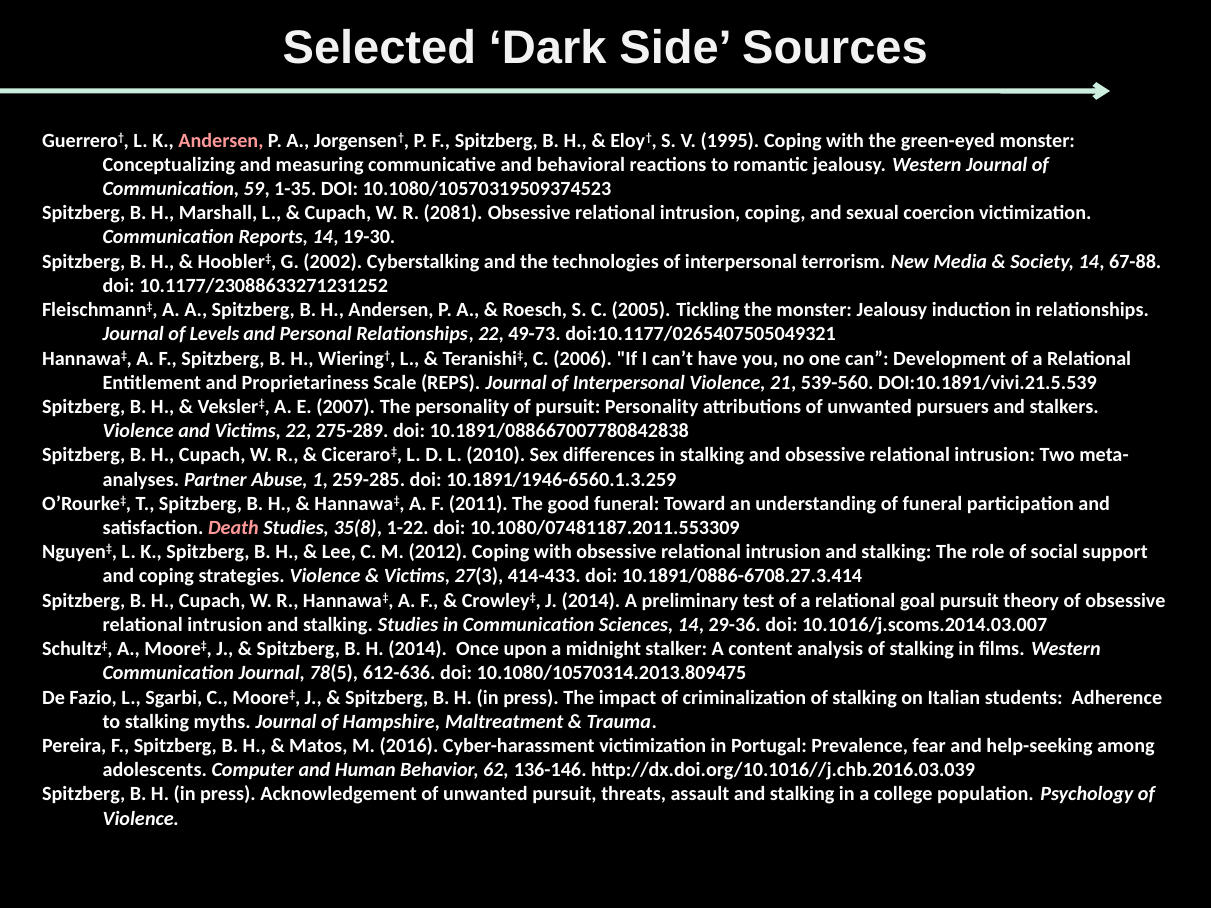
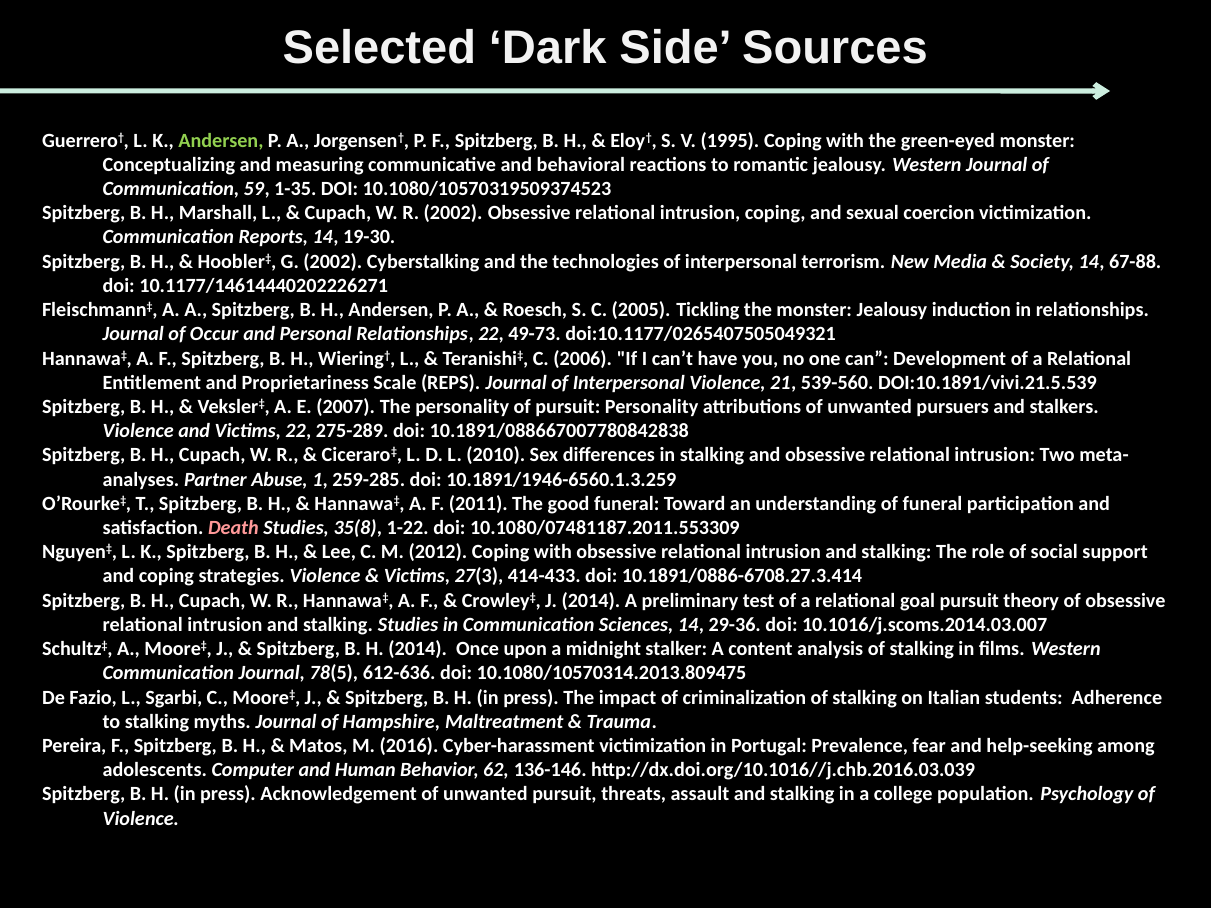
Andersen colour: pink -> light green (221, 141)
R 2081: 2081 -> 2002 (453, 213)
10.1177/23088633271231252: 10.1177/23088633271231252 -> 10.1177/14614440202226271 (264, 286)
Levels: Levels -> Occur (214, 334)
